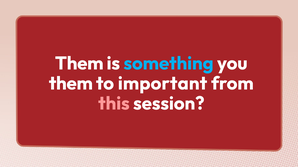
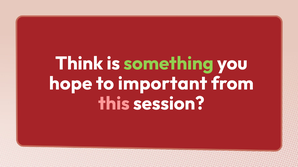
Them: Them -> Think (79, 64)
something colour: light blue -> light green (169, 64)
them: them -> hope (71, 84)
